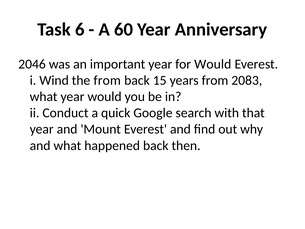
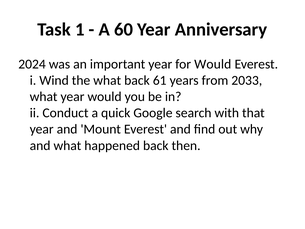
6: 6 -> 1 (80, 30)
2046: 2046 -> 2024 (32, 64)
the from: from -> what (107, 80)
15: 15 -> 61 (160, 80)
2083: 2083 -> 2033 (247, 80)
